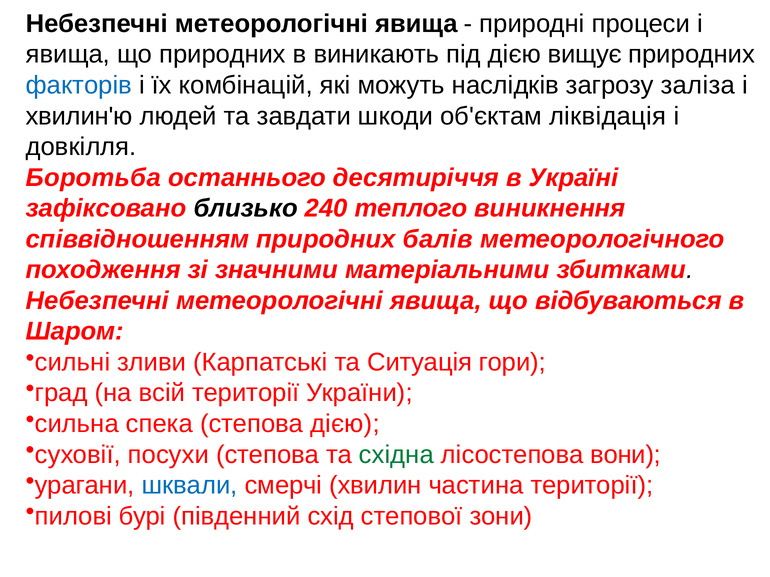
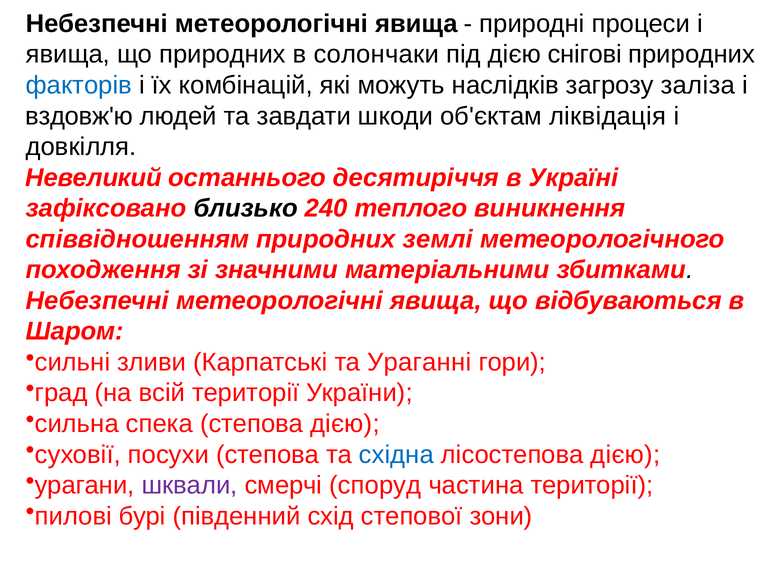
виникають: виникають -> солончаки (376, 55)
вищує: вищує -> снігові (585, 55)
хвилин'ю: хвилин'ю -> вздовж'ю (79, 116)
Боротьба: Боротьба -> Невеликий (94, 178)
балів: балів -> землі (438, 239)
Ситуація: Ситуація -> Ураганні (419, 363)
східна colour: green -> blue (396, 455)
лісостепова вони: вони -> дією (625, 455)
шквали colour: blue -> purple (190, 486)
хвилин: хвилин -> споруд (375, 486)
